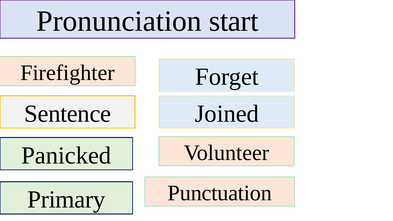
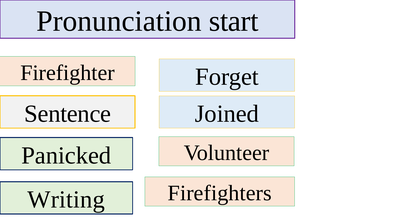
Punctuation: Punctuation -> Firefighters (220, 193)
Primary: Primary -> Writing (66, 200)
